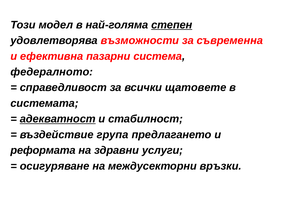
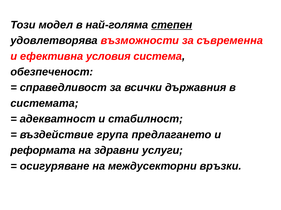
пазарни: пазарни -> условия (108, 56)
федералното: федералното -> обезпеченост (52, 72)
щатовете: щатовете -> държавния (196, 88)
адекватност underline: present -> none (58, 119)
